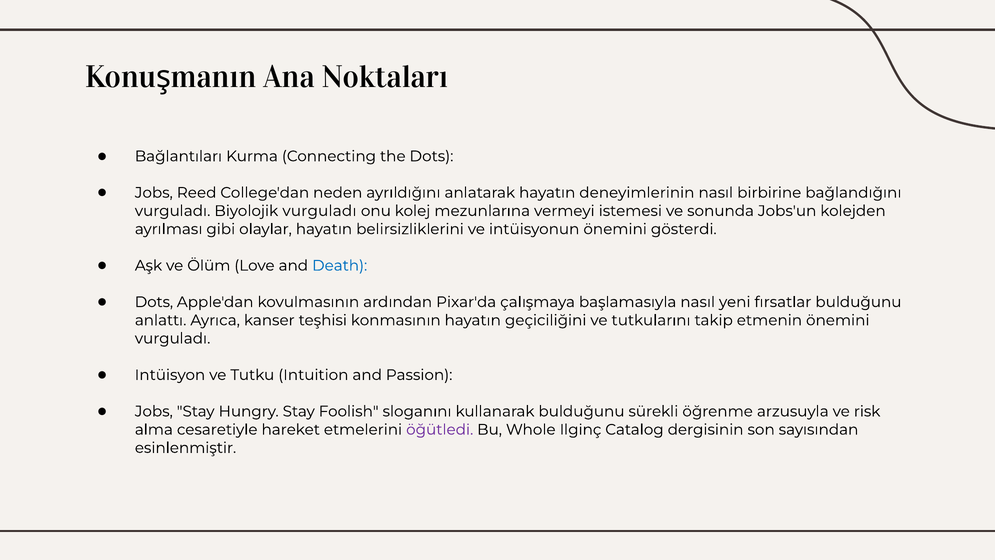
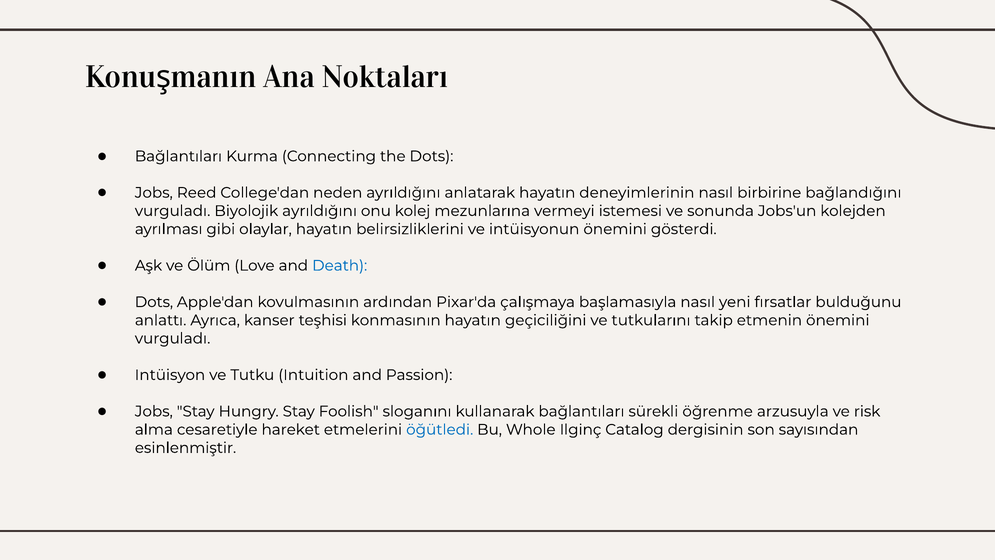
Biyolojik vurguladı: vurguladı -> ayrıldığını (320, 211)
kullanarak bulduğunu: bulduğunu -> bağlantıları (581, 411)
öğütledi colour: purple -> blue (440, 429)
